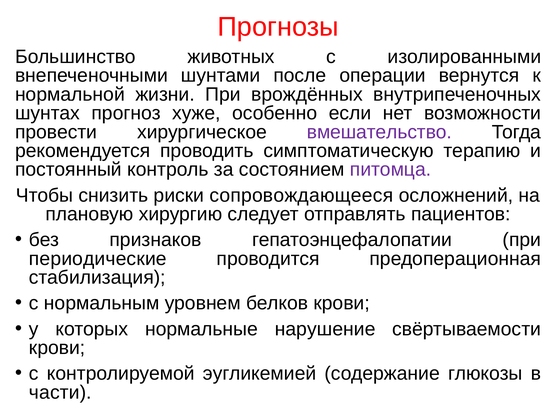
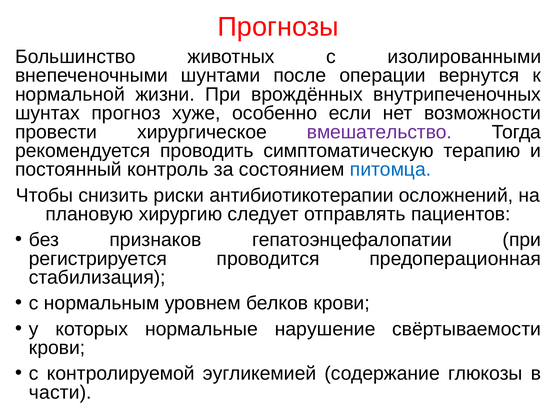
питомца colour: purple -> blue (391, 170)
сопровождающееся: сопровождающееся -> антибиотикотерапии (301, 196)
периодические: периодические -> регистрируется (98, 259)
